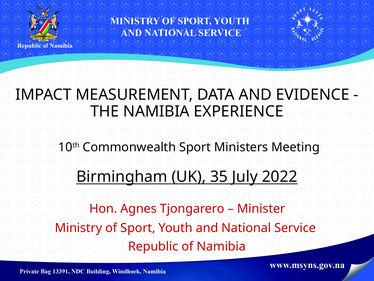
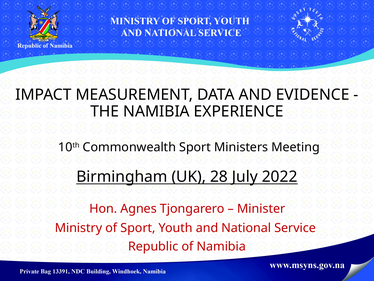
35: 35 -> 28 (219, 176)
